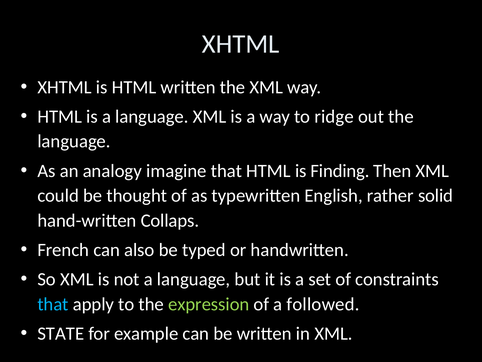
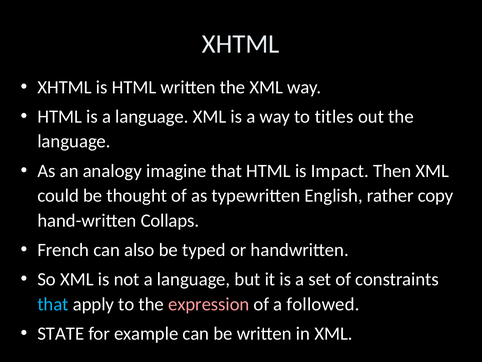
ridge: ridge -> titles (334, 117)
Finding: Finding -> Impact (340, 171)
solid: solid -> copy (436, 195)
expression colour: light green -> pink (209, 304)
